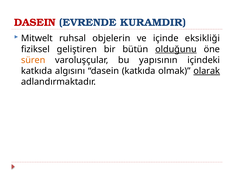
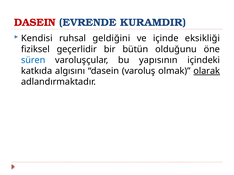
Mitwelt: Mitwelt -> Kendisi (37, 38)
objelerin: objelerin -> geldiğini (111, 38)
geliştiren: geliştiren -> geçerlidir (77, 49)
olduğunu underline: present -> none (176, 49)
süren colour: orange -> blue (33, 60)
dasein katkıda: katkıda -> varoluş (139, 71)
